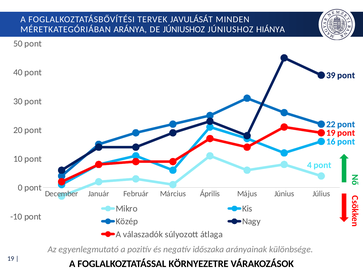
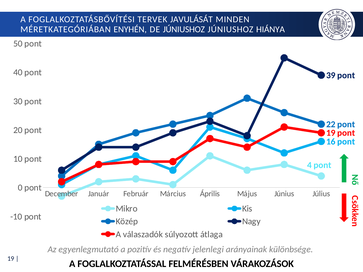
ARÁNYA: ARÁNYA -> ENYHÉN (130, 29)
időszaka: időszaka -> jelenlegi (208, 249)
KÖRNYEZETRE: KÖRNYEZETRE -> FELMÉRÉSBEN (198, 264)
